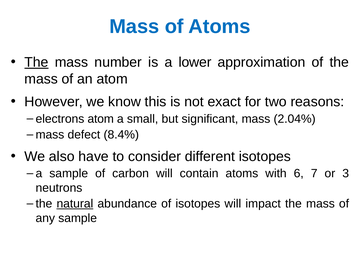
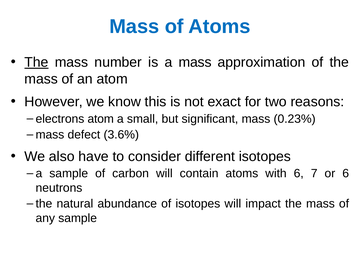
a lower: lower -> mass (195, 62)
2.04%: 2.04% -> 0.23% (295, 119)
8.4%: 8.4% -> 3.6% (121, 135)
or 3: 3 -> 6 (346, 173)
natural underline: present -> none (75, 204)
